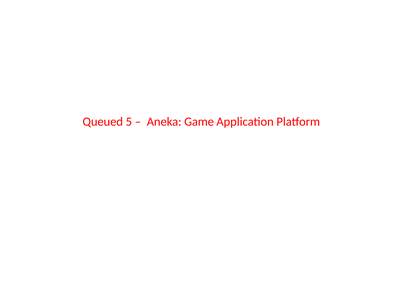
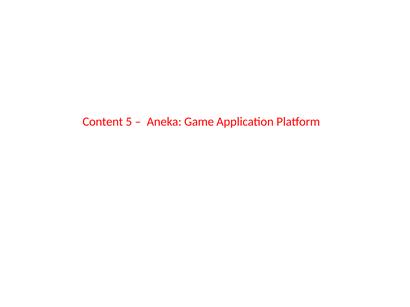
Queued: Queued -> Content (103, 122)
